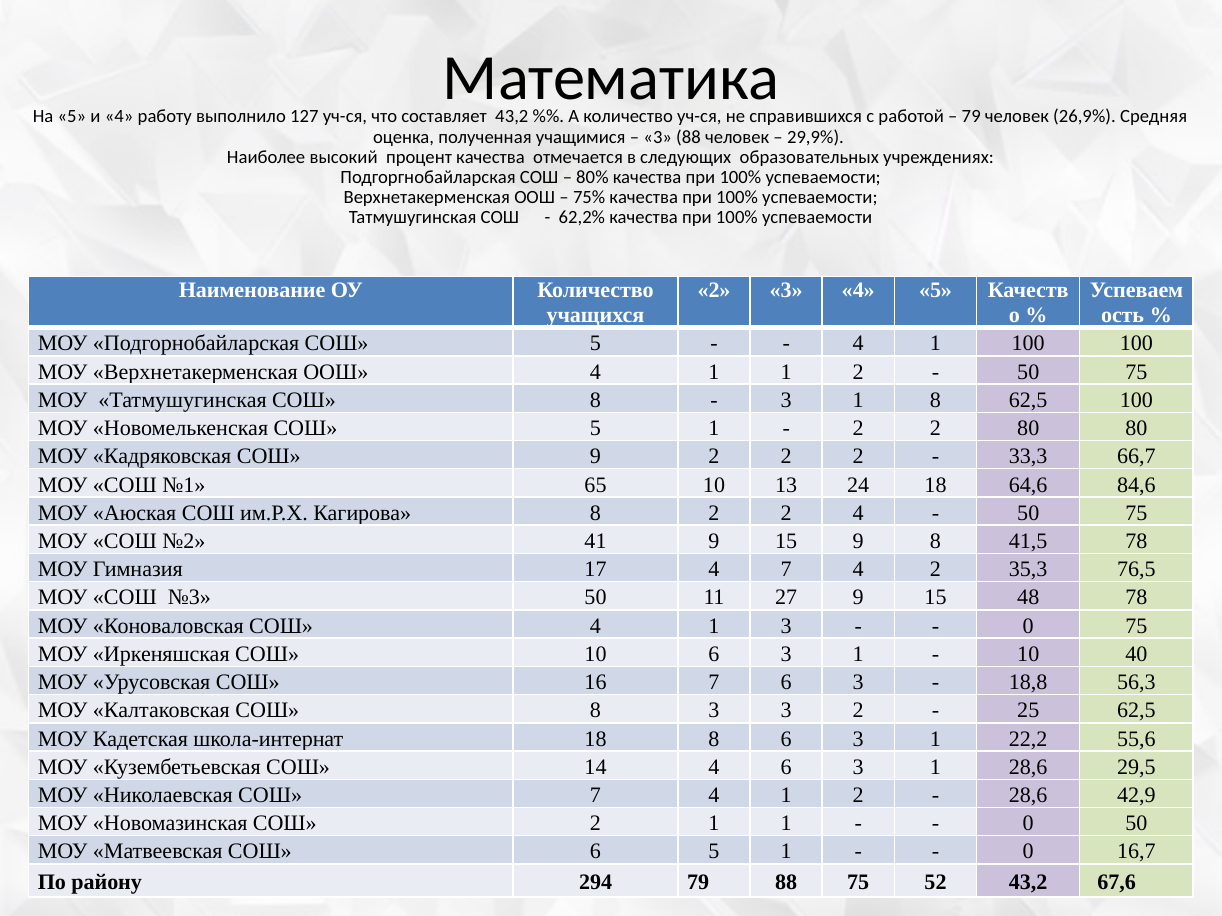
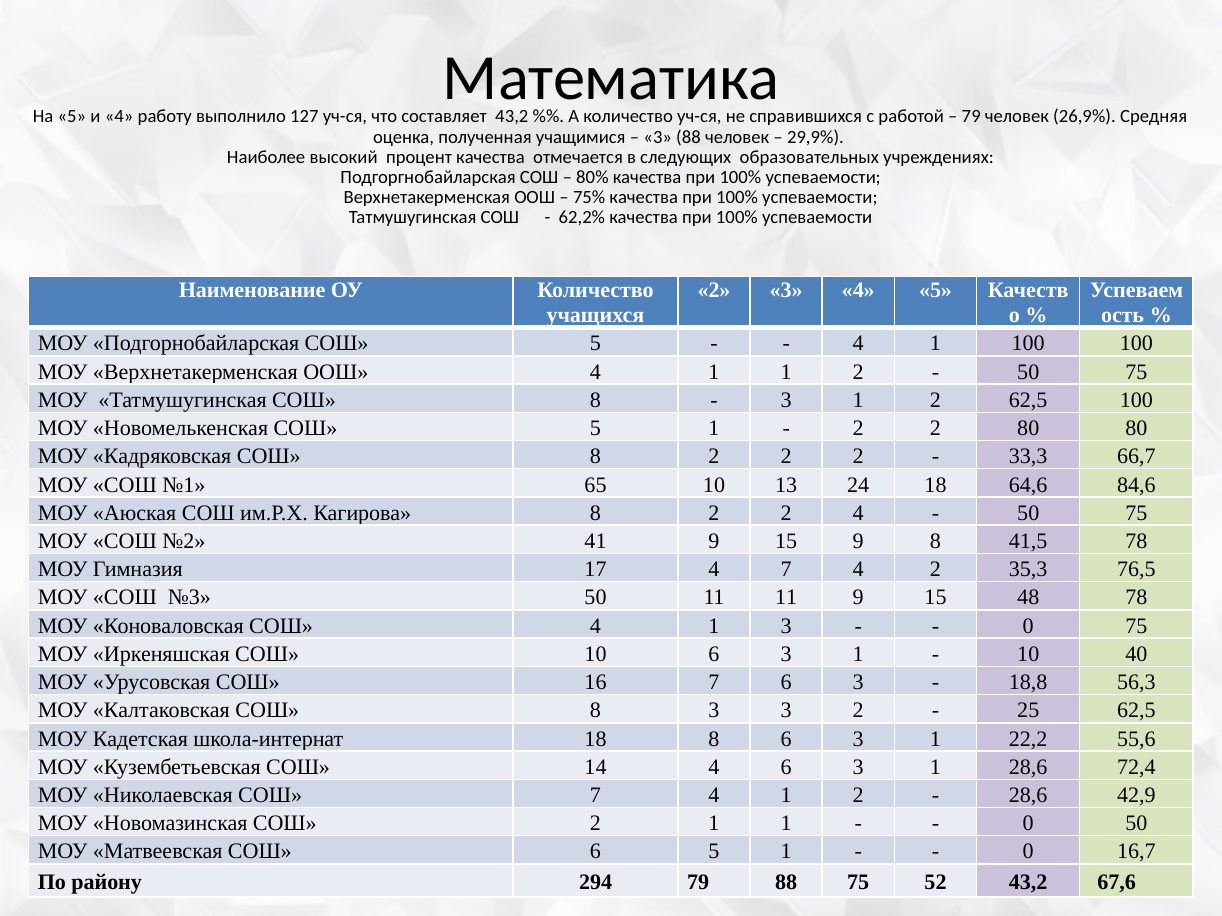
3 1 8: 8 -> 2 (935, 400)
Кадряковская СОШ 9: 9 -> 8 (595, 457)
11 27: 27 -> 11 (786, 598)
29,5: 29,5 -> 72,4 (1136, 767)
